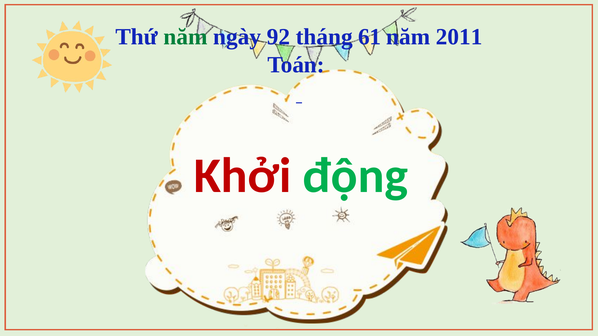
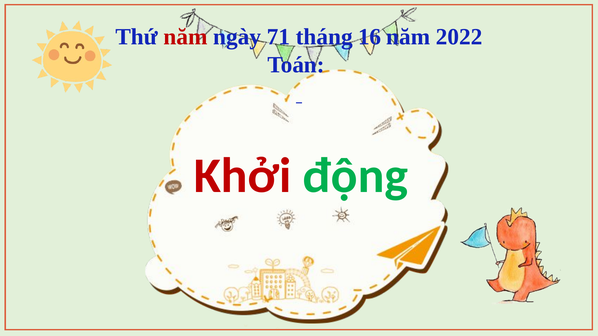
năm colour: green -> red (186, 37)
92: 92 -> 71 (278, 37)
61: 61 -> 16 (370, 37)
2011: 2011 -> 2022 (459, 37)
